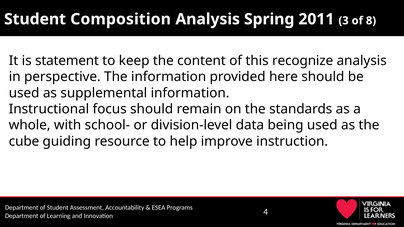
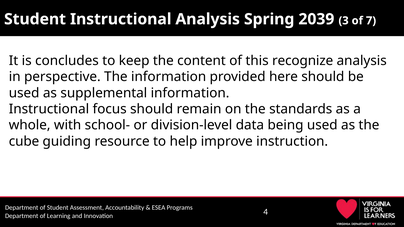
Student Composition: Composition -> Instructional (121, 19)
2011: 2011 -> 2039 (316, 19)
8: 8 -> 7 (371, 21)
statement: statement -> concludes (67, 61)
